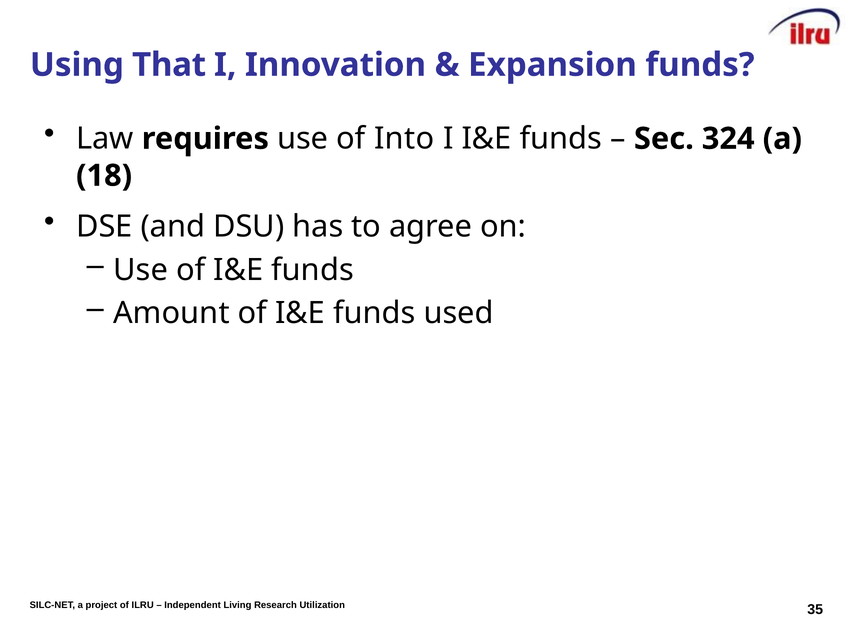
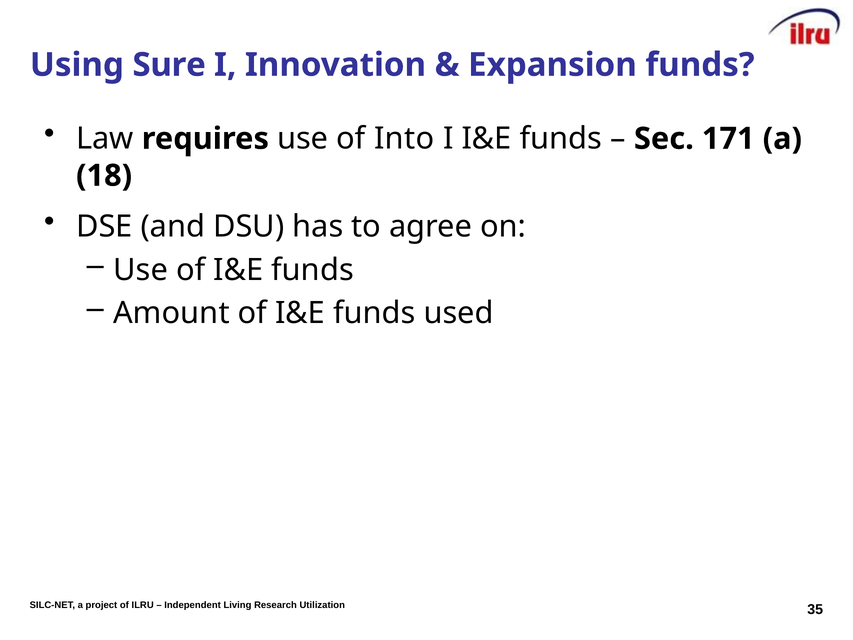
That: That -> Sure (169, 65)
324: 324 -> 171 (728, 139)
